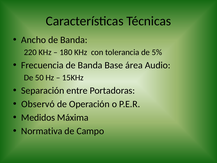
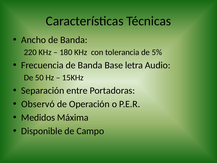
área: área -> letra (134, 65)
Normativa: Normativa -> Disponible (42, 131)
